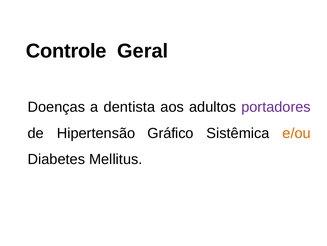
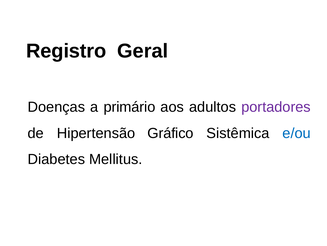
Controle: Controle -> Registro (66, 51)
dentista: dentista -> primário (129, 107)
e/ou colour: orange -> blue (297, 133)
